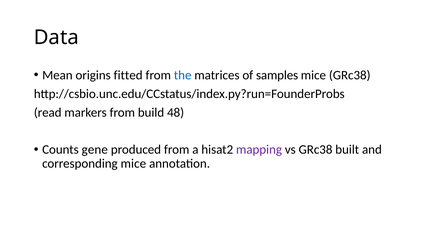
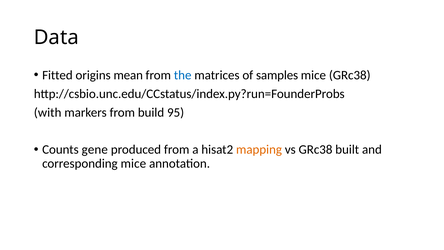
Mean: Mean -> Fitted (57, 75)
fitted: fitted -> mean (128, 75)
read: read -> with (48, 112)
48: 48 -> 95 (176, 112)
mapping colour: purple -> orange (259, 150)
